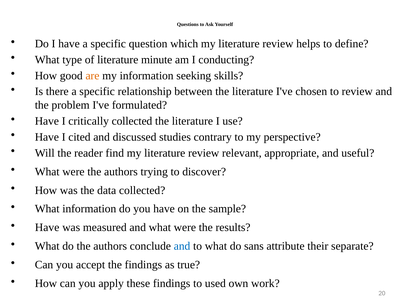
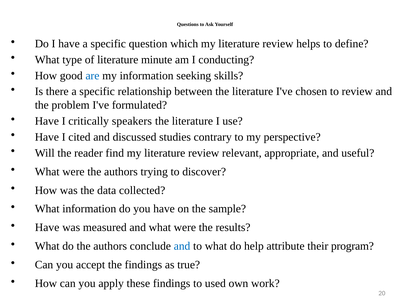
are colour: orange -> blue (92, 76)
critically collected: collected -> speakers (132, 121)
sans: sans -> help (254, 247)
separate: separate -> program (352, 247)
